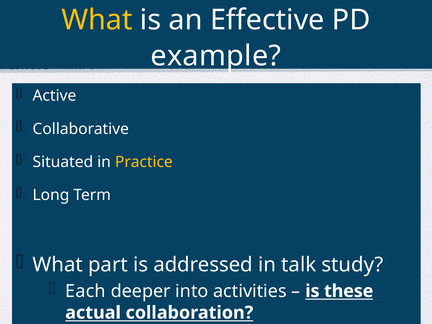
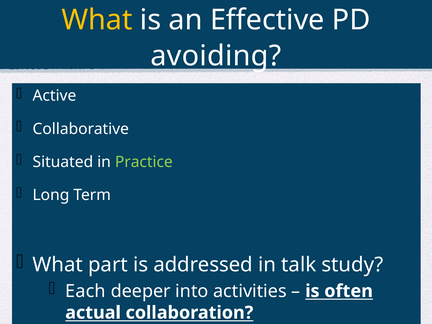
example: example -> avoiding (216, 56)
Practice colour: yellow -> light green (144, 162)
these: these -> often (349, 291)
